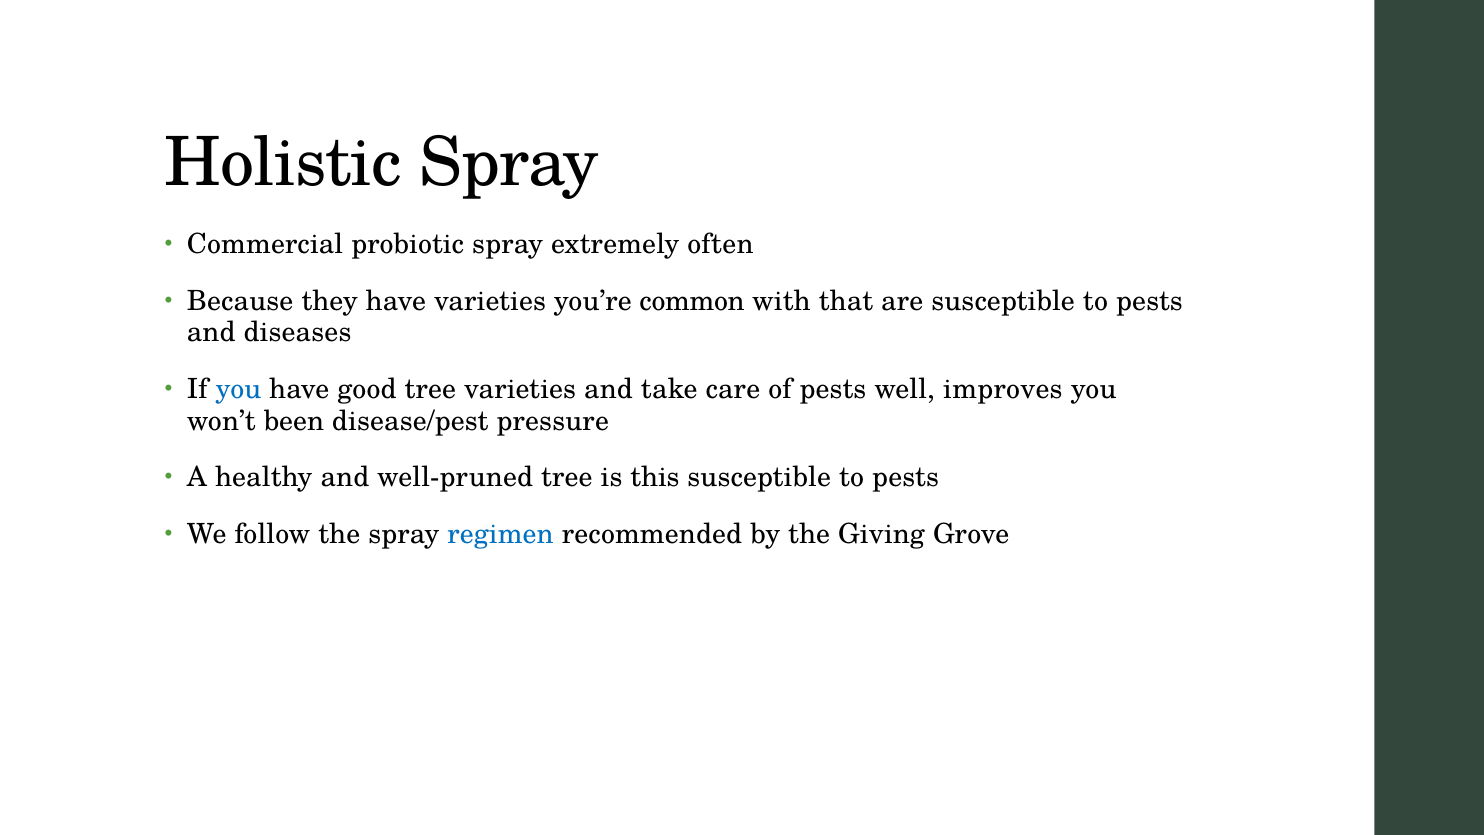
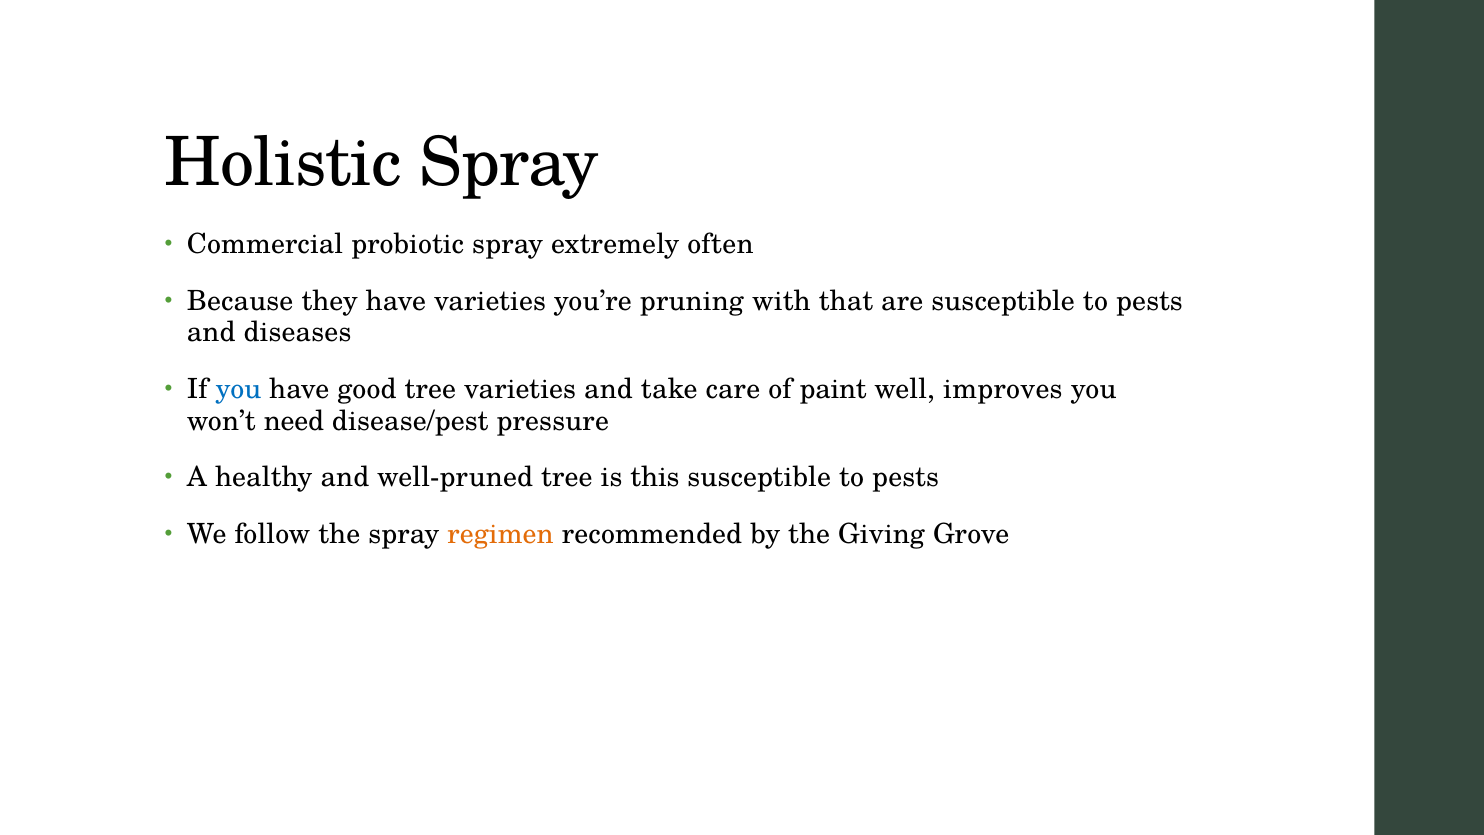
common: common -> pruning (692, 301)
of pests: pests -> paint (833, 389)
been: been -> need (294, 421)
regimen colour: blue -> orange (501, 534)
